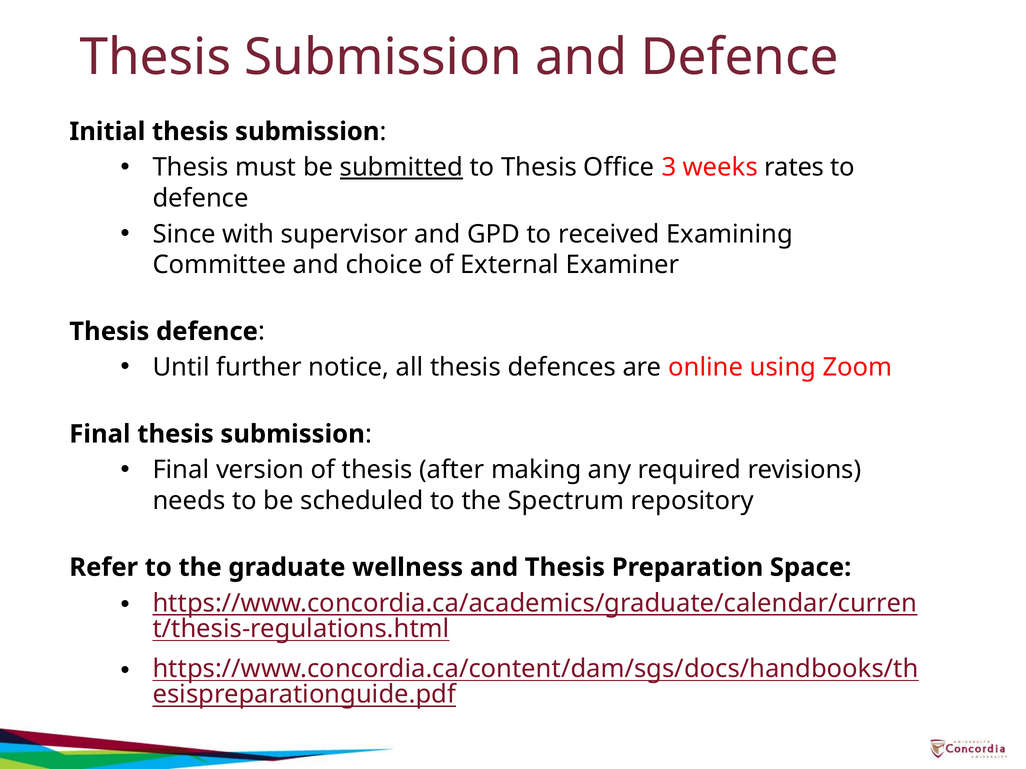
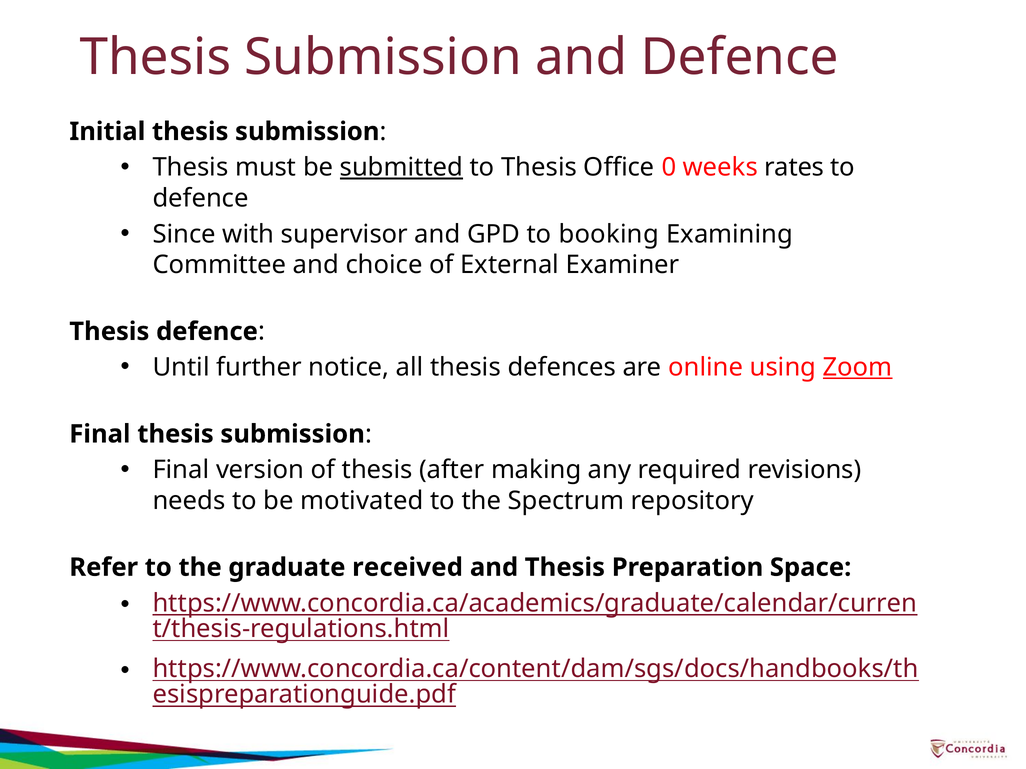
3: 3 -> 0 (669, 168)
received: received -> booking (609, 234)
Zoom underline: none -> present (858, 368)
scheduled: scheduled -> motivated (362, 501)
wellness: wellness -> received (408, 568)
